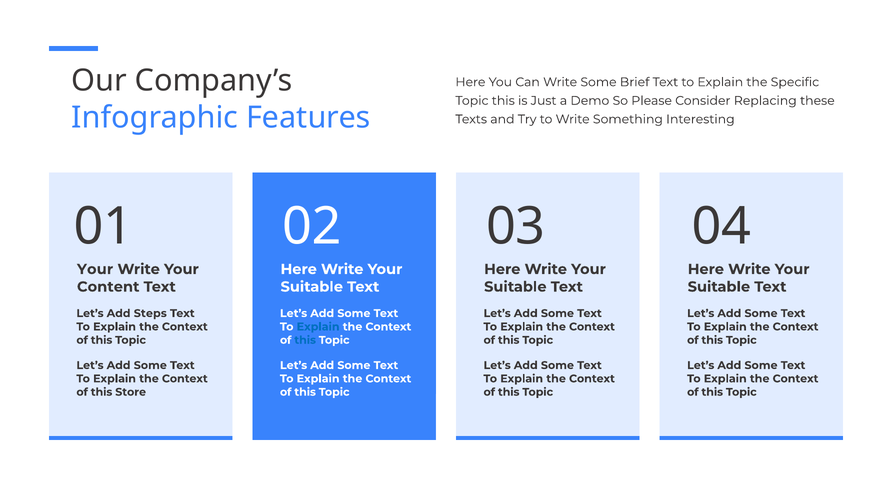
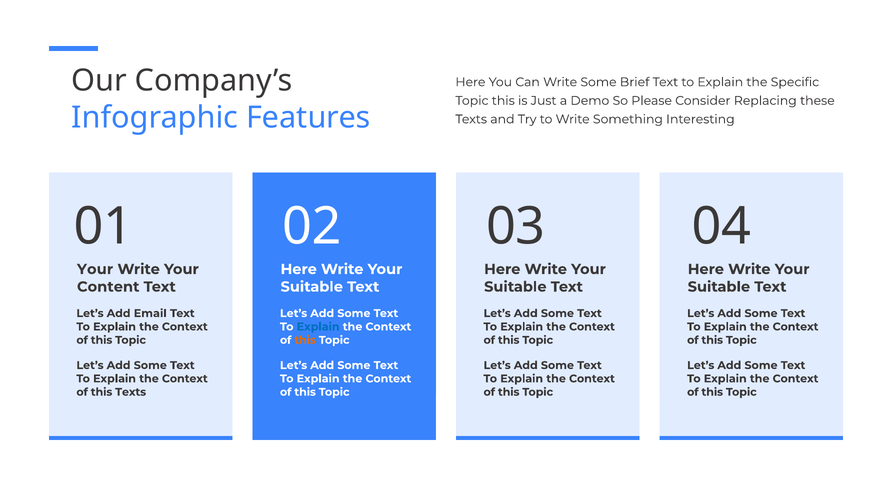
Steps: Steps -> Email (150, 314)
this colour: blue -> orange (305, 341)
this Store: Store -> Texts (131, 393)
